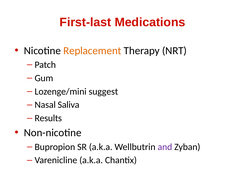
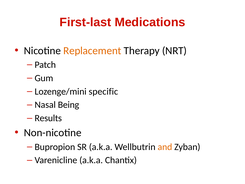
suggest: suggest -> specific (103, 91)
Saliva: Saliva -> Being (69, 105)
and colour: purple -> orange (165, 147)
